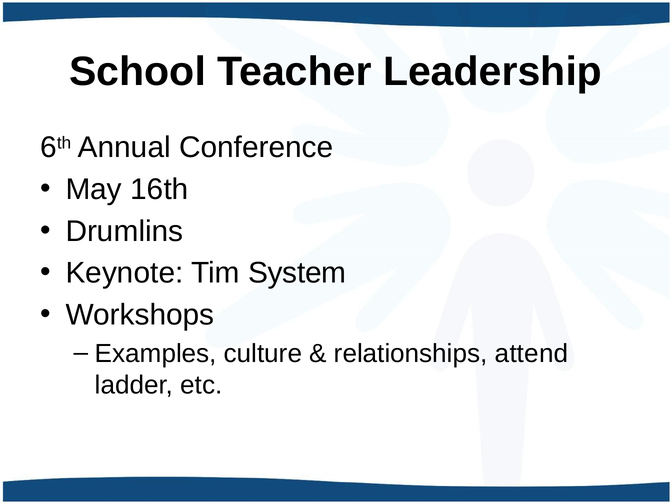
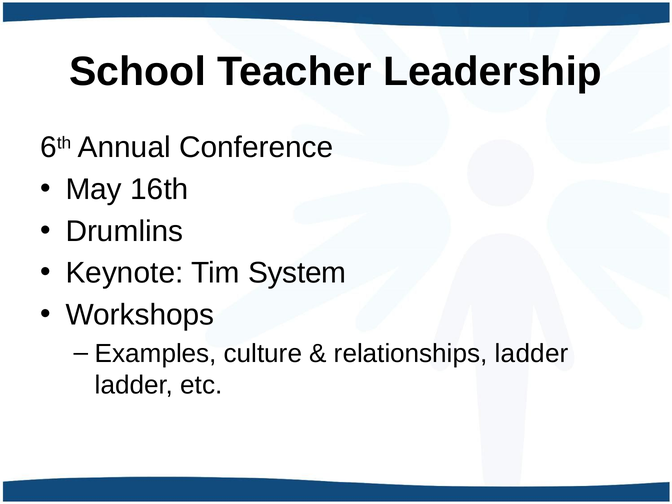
relationships attend: attend -> ladder (532, 354)
